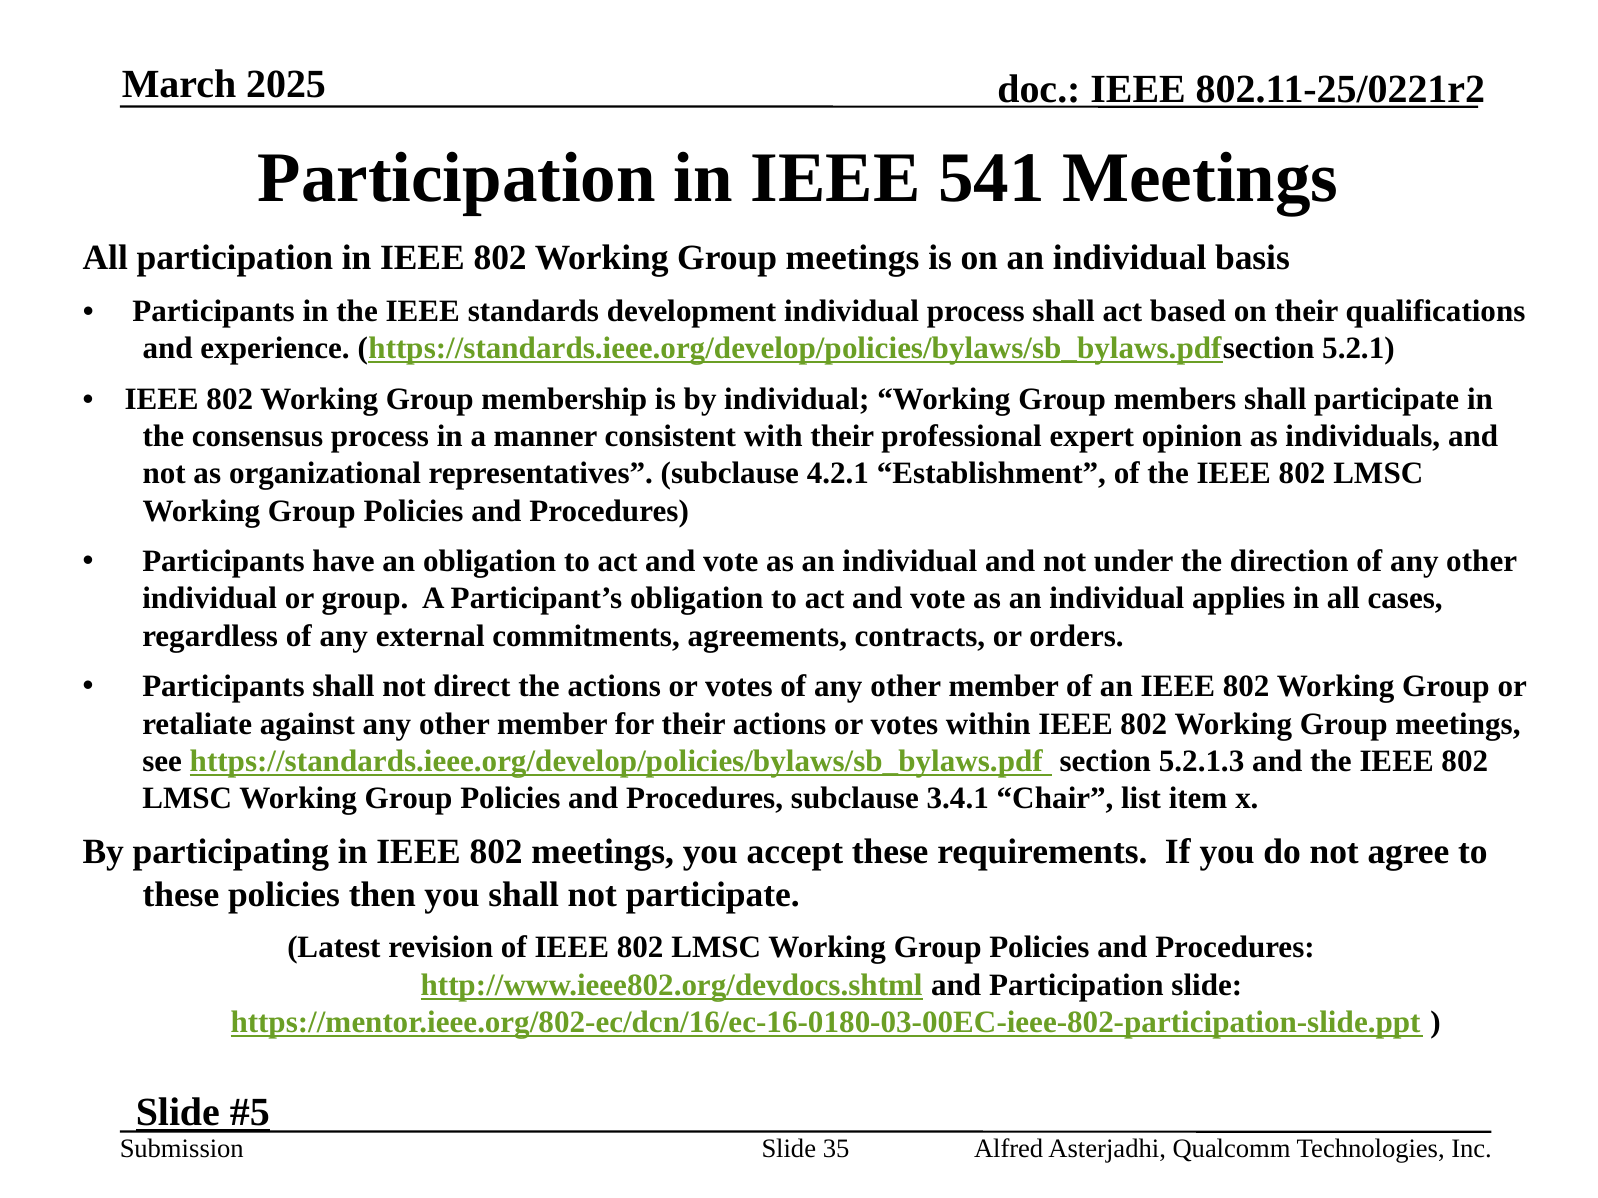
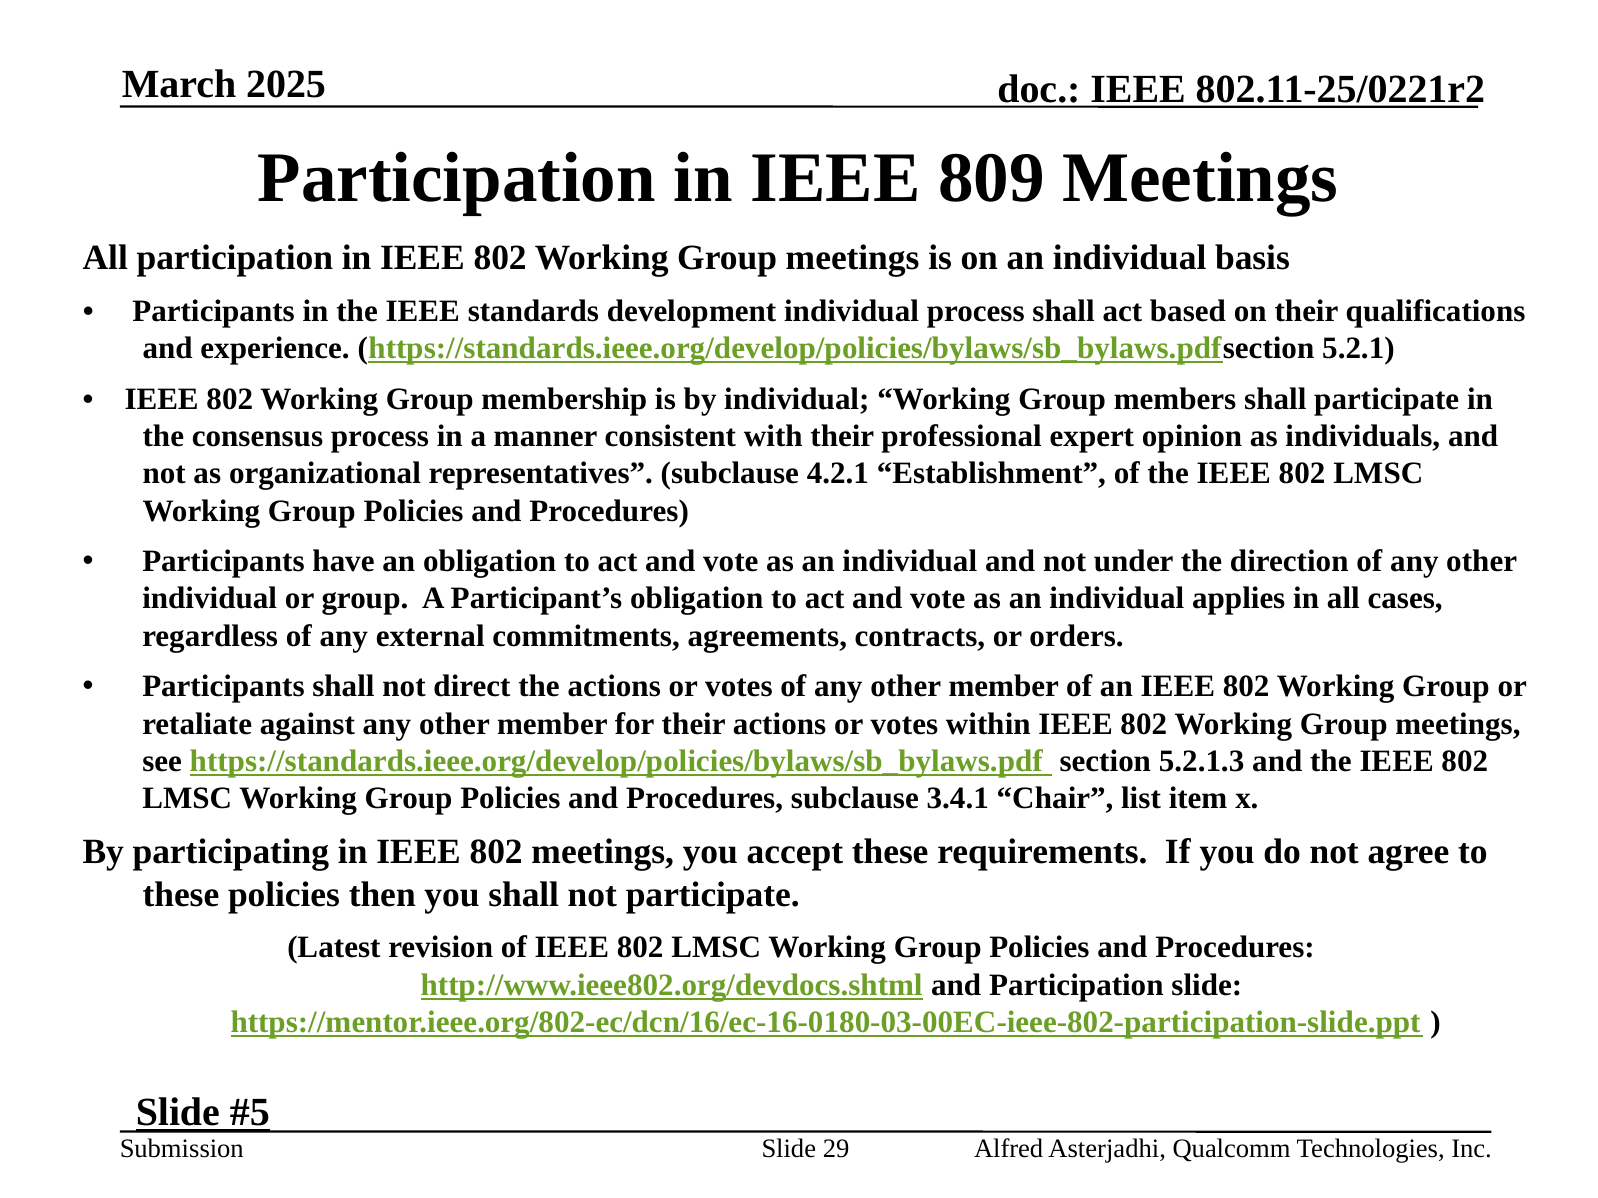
541: 541 -> 809 (991, 178)
35: 35 -> 29 (836, 1149)
